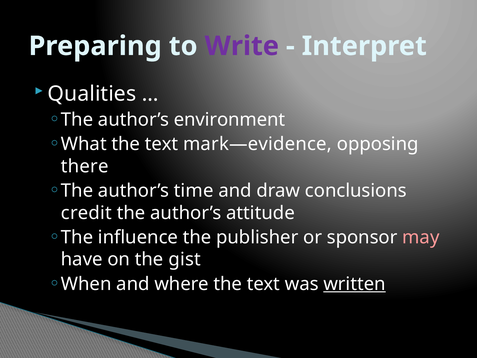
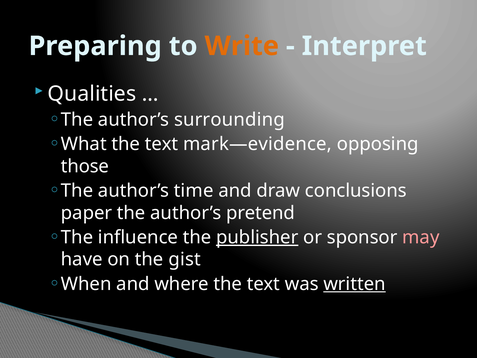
Write colour: purple -> orange (242, 46)
environment: environment -> surrounding (229, 120)
there: there -> those (85, 166)
credit: credit -> paper (87, 213)
attitude: attitude -> pretend (261, 213)
publisher underline: none -> present (257, 237)
